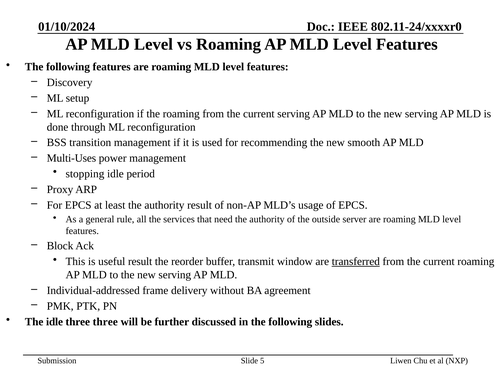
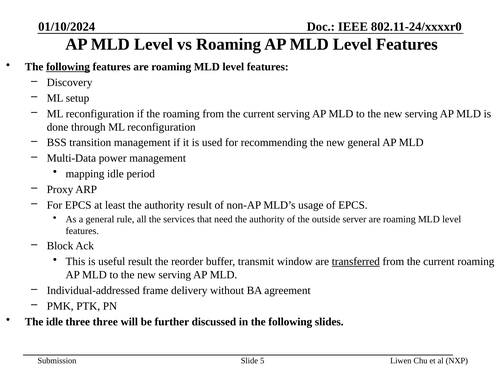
following underline: none -> present (68, 67)
new smooth: smooth -> general (364, 143)
Multi-Uses: Multi-Uses -> Multi-Data (71, 158)
stopping: stopping -> mapping (85, 174)
